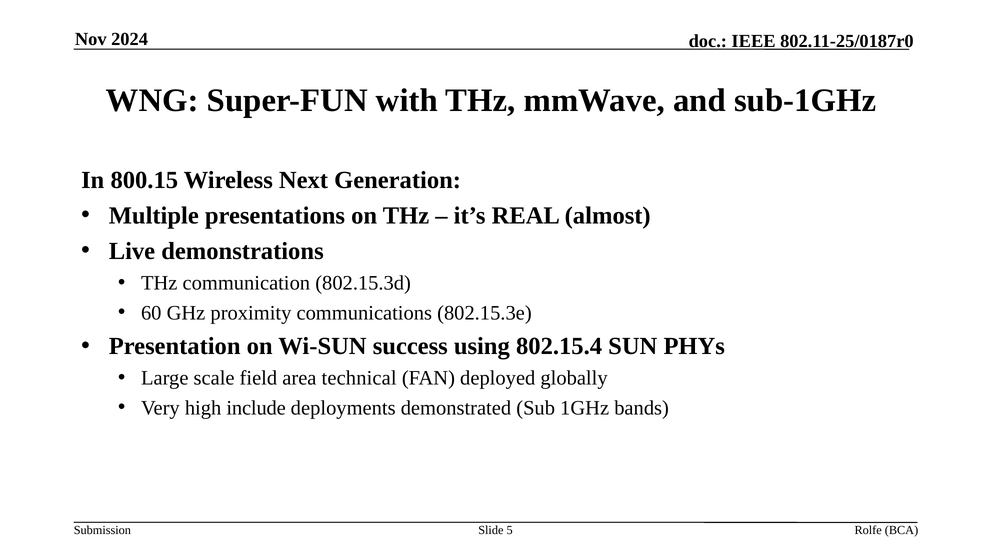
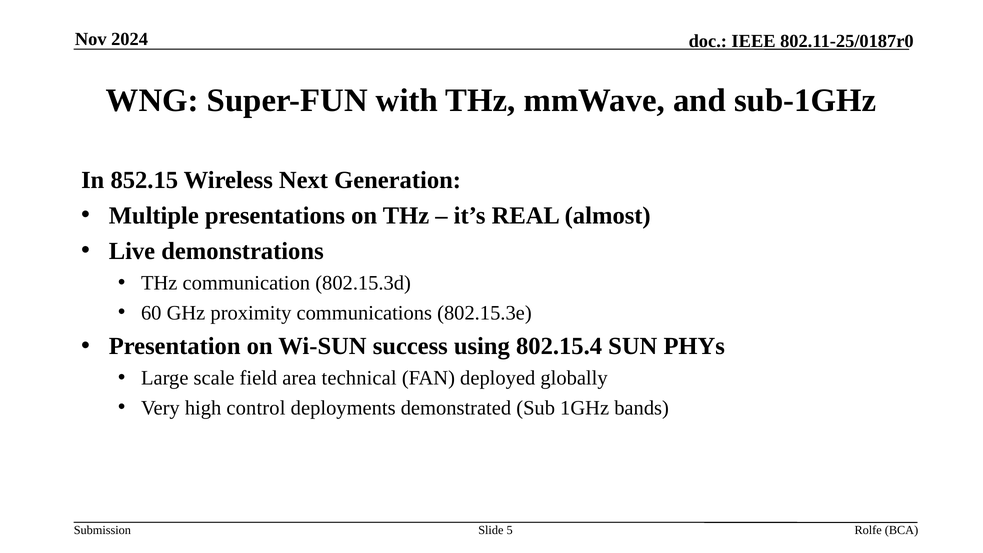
800.15: 800.15 -> 852.15 (144, 180)
include: include -> control (256, 408)
